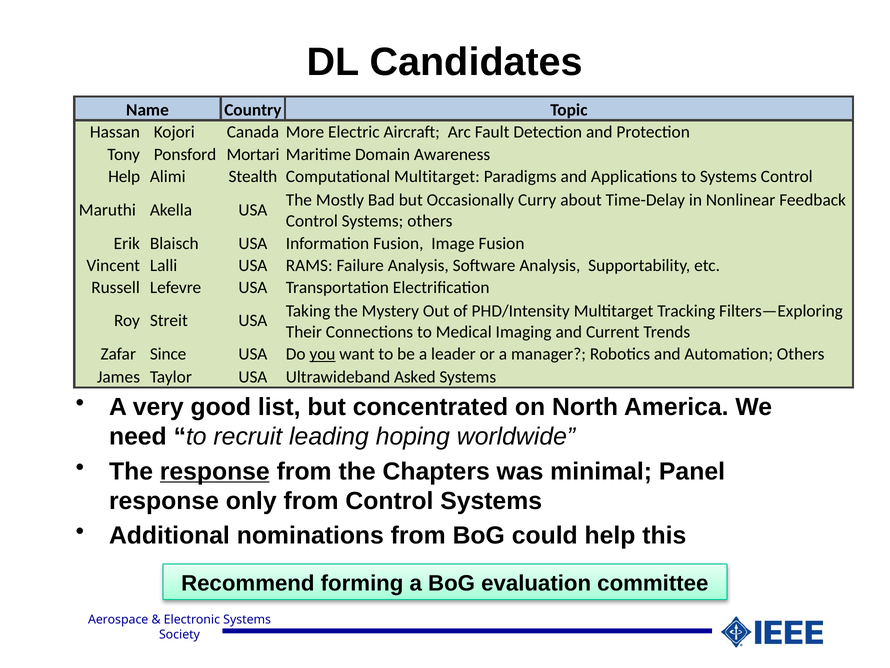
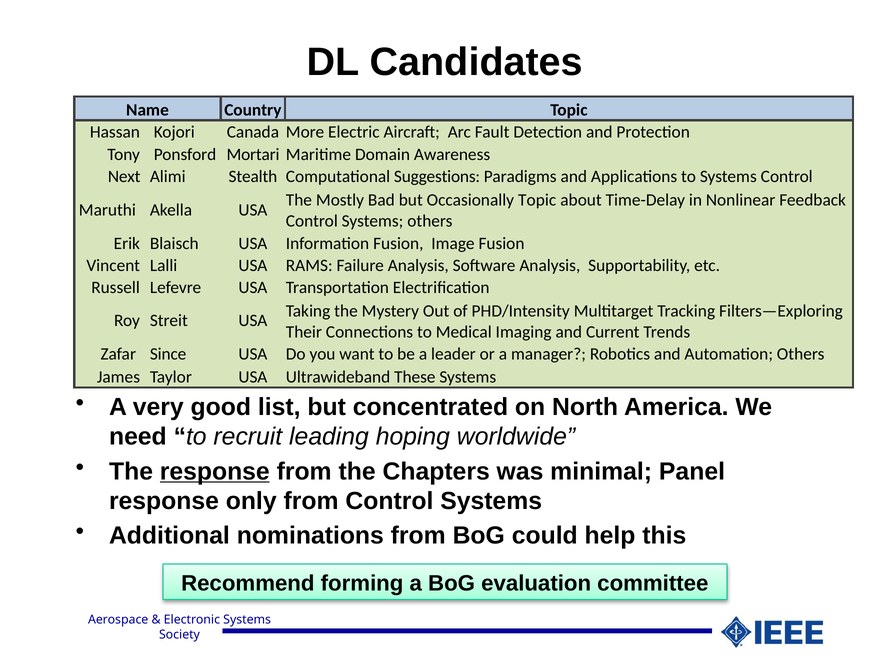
Help: Help -> Next (124, 177)
Computational Multitarget: Multitarget -> Suggestions (437, 177)
Occasionally Curry: Curry -> Topic (537, 200)
you underline: present -> none (322, 354)
Asked: Asked -> These (415, 377)
